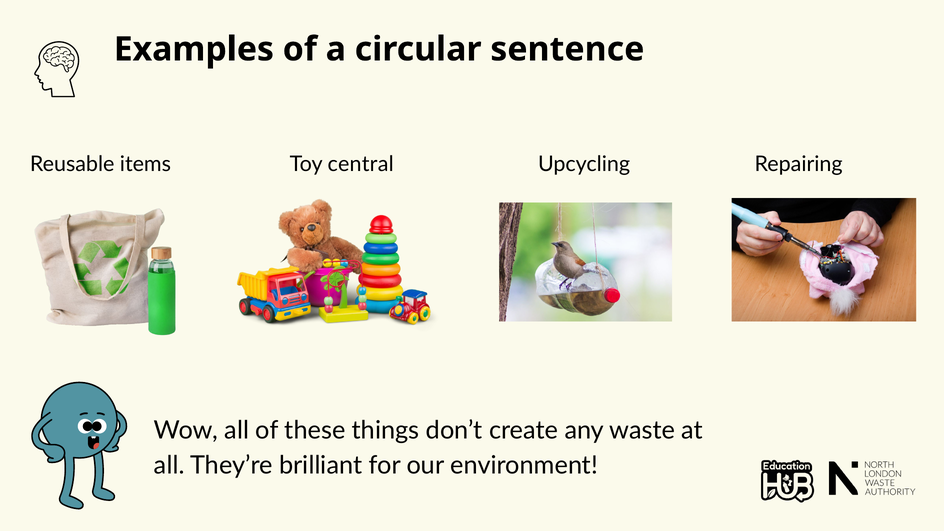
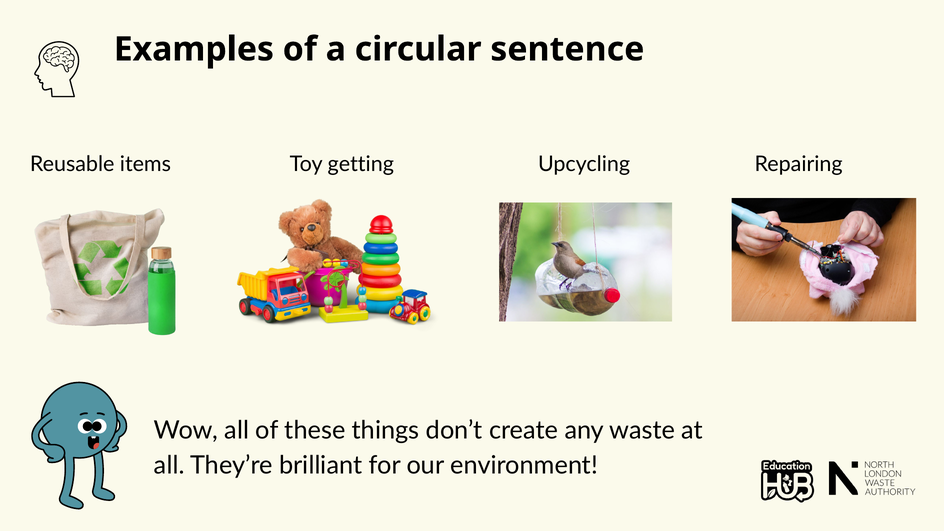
central: central -> getting (361, 164)
